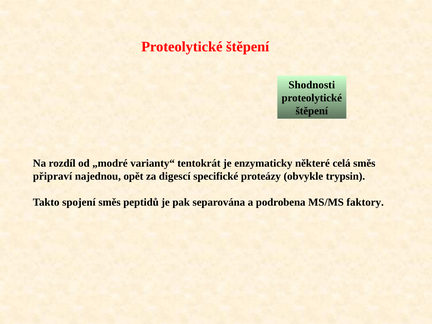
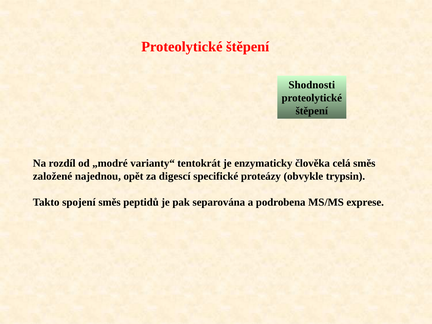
některé: některé -> člověka (312, 163)
připraví: připraví -> založené (53, 176)
faktory: faktory -> exprese (365, 202)
